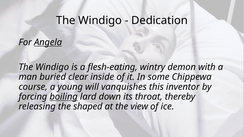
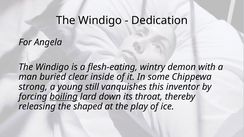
Angela underline: present -> none (48, 42)
course: course -> strong (33, 87)
will: will -> still (92, 87)
view: view -> play (139, 107)
